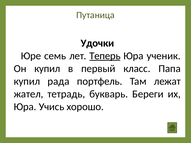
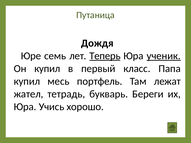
Удочки: Удочки -> Дождя (97, 43)
ученик underline: none -> present (164, 56)
рада: рада -> месь (58, 81)
